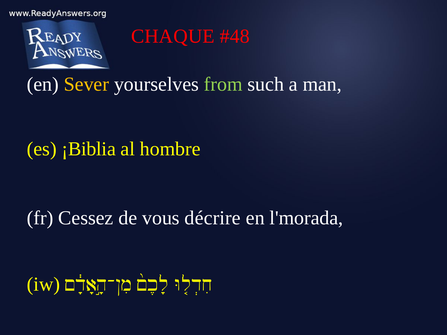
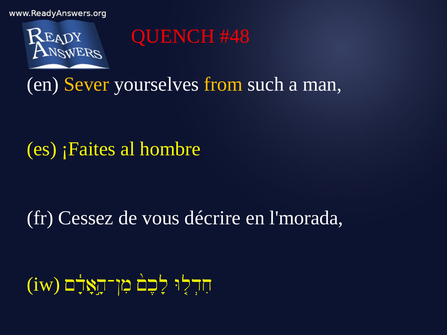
CHAQUE: CHAQUE -> QUENCH (173, 36)
from colour: light green -> yellow (223, 84)
¡Biblia: ¡Biblia -> ¡Faites (89, 149)
